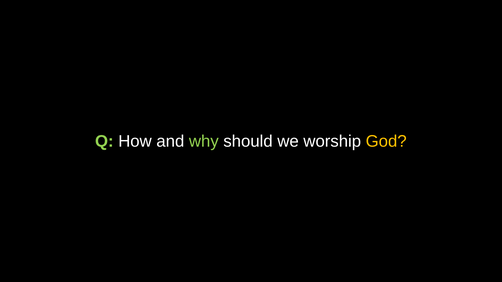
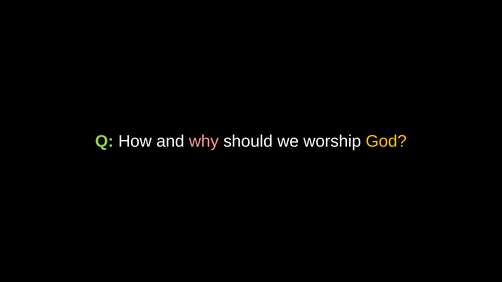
why colour: light green -> pink (204, 142)
